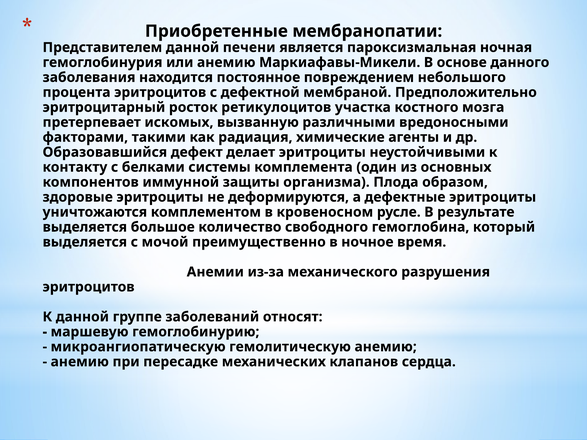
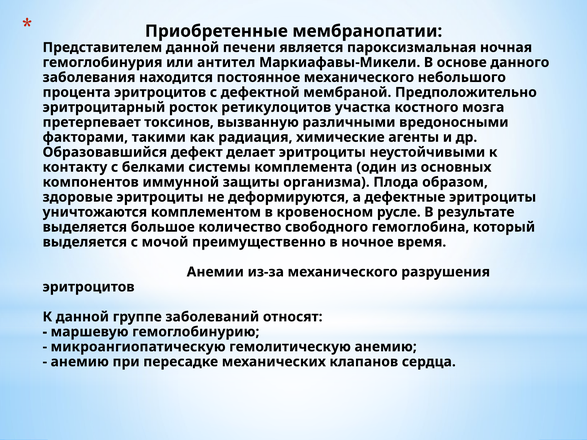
или анемию: анемию -> антител (226, 62)
постоянное повреждением: повреждением -> механического (359, 77)
искомых: искомых -> токсинов (179, 122)
